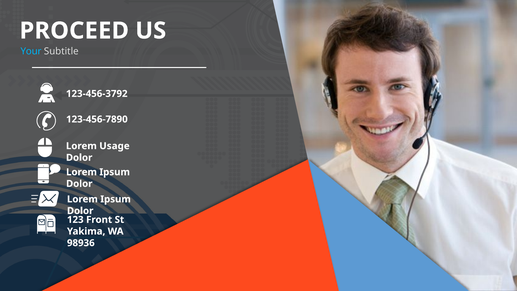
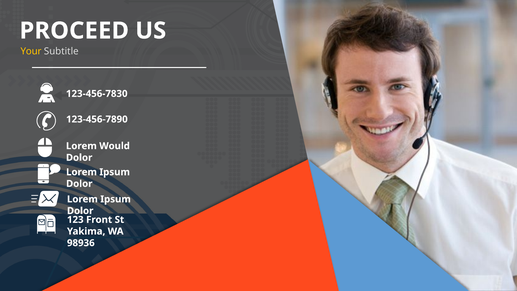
Your colour: light blue -> yellow (31, 51)
123-456-3792: 123-456-3792 -> 123-456-7830 (97, 94)
Usage: Usage -> Would (115, 146)
